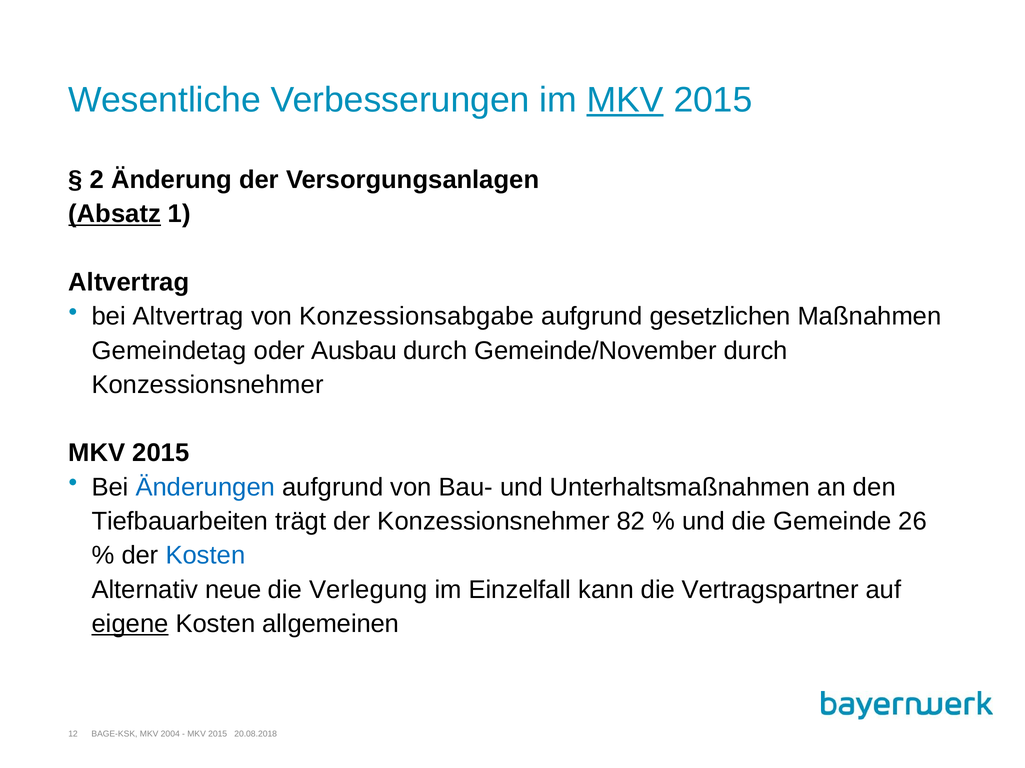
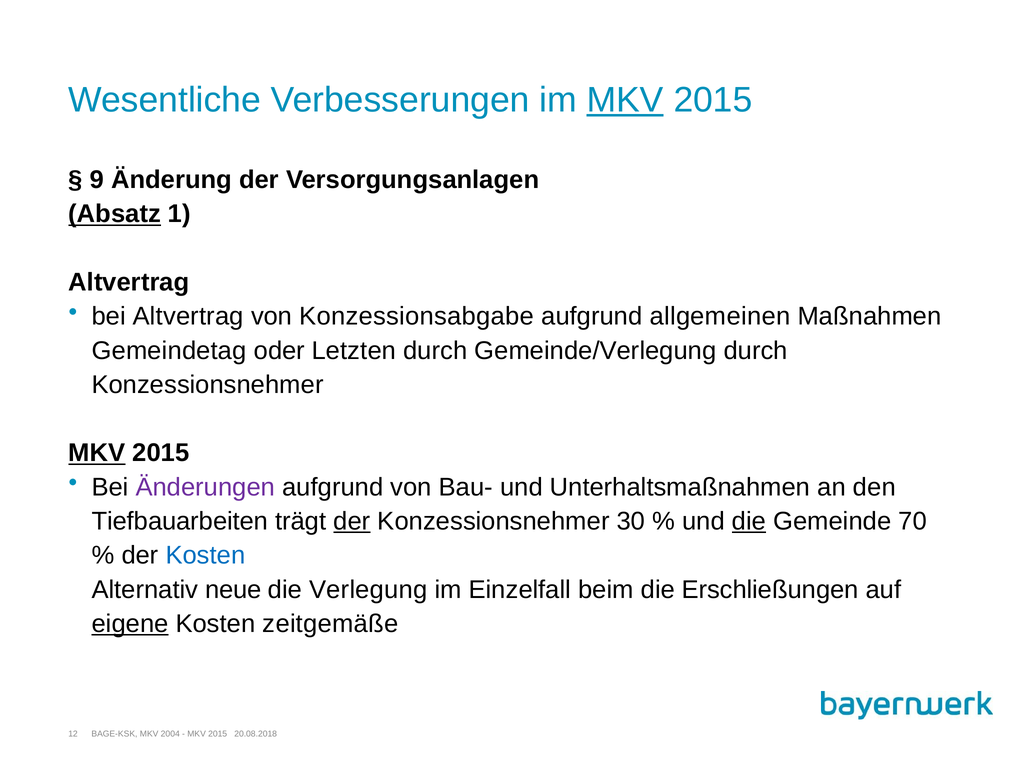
2: 2 -> 9 (97, 180)
gesetzlichen: gesetzlichen -> allgemeinen (720, 317)
Ausbau: Ausbau -> Letzten (354, 351)
Gemeinde/November: Gemeinde/November -> Gemeinde/Verlegung (595, 351)
MKV underline: none -> present (97, 453)
Änderungen colour: blue -> purple (205, 488)
der underline: none -> present (352, 522)
82: 82 -> 30 (631, 522)
die underline: none -> present (749, 522)
26: 26 -> 70 (913, 522)
kann: kann -> beim (606, 590)
Vertragspartner: Vertragspartner -> Erschließungen (770, 590)
allgemeinen: allgemeinen -> zeitgemäße (331, 624)
